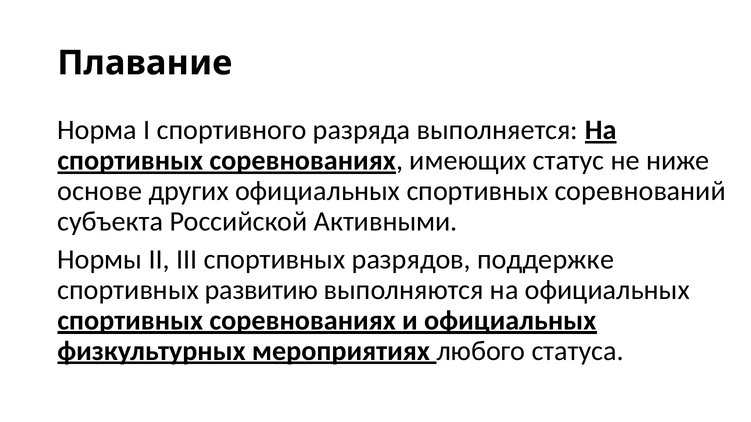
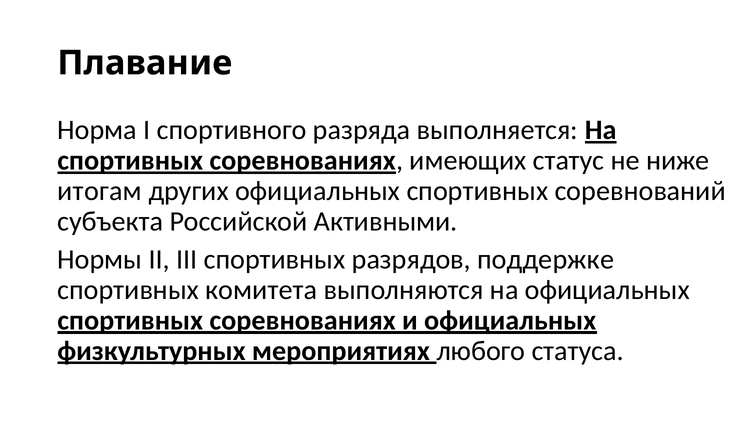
основе: основе -> итогам (100, 191)
развитию: развитию -> комитета (261, 290)
